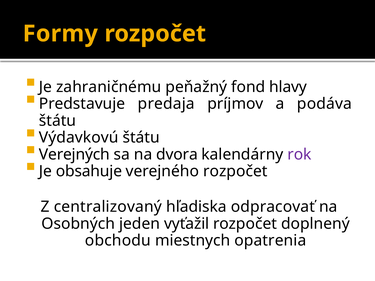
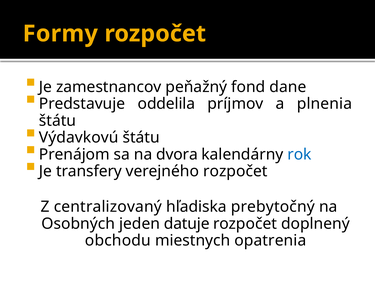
zahraničnému: zahraničnému -> zamestnancov (109, 87)
hlavy: hlavy -> dane (288, 87)
predaja: predaja -> oddelila (166, 104)
podáva: podáva -> plnenia (324, 104)
Verejných: Verejných -> Prenájom (74, 155)
rok colour: purple -> blue (299, 155)
obsahuje: obsahuje -> transfery (89, 171)
odpracovať: odpracovať -> prebytočný (273, 207)
vyťažil: vyťažil -> datuje (187, 224)
